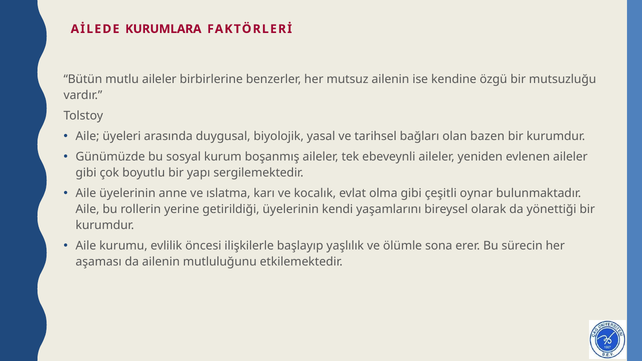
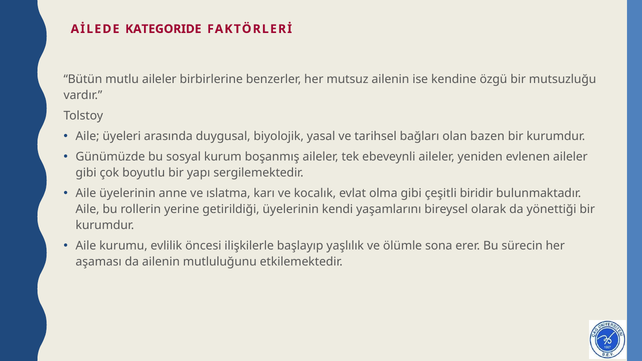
KURUMLARA: KURUMLARA -> KATEGORIDE (163, 29)
oynar: oynar -> biridir (476, 193)
